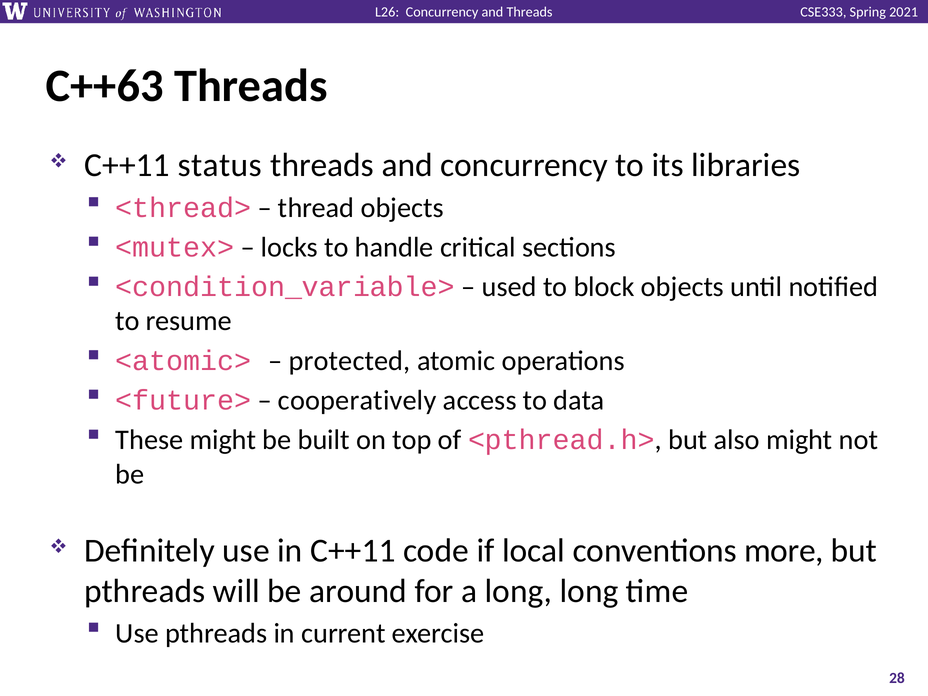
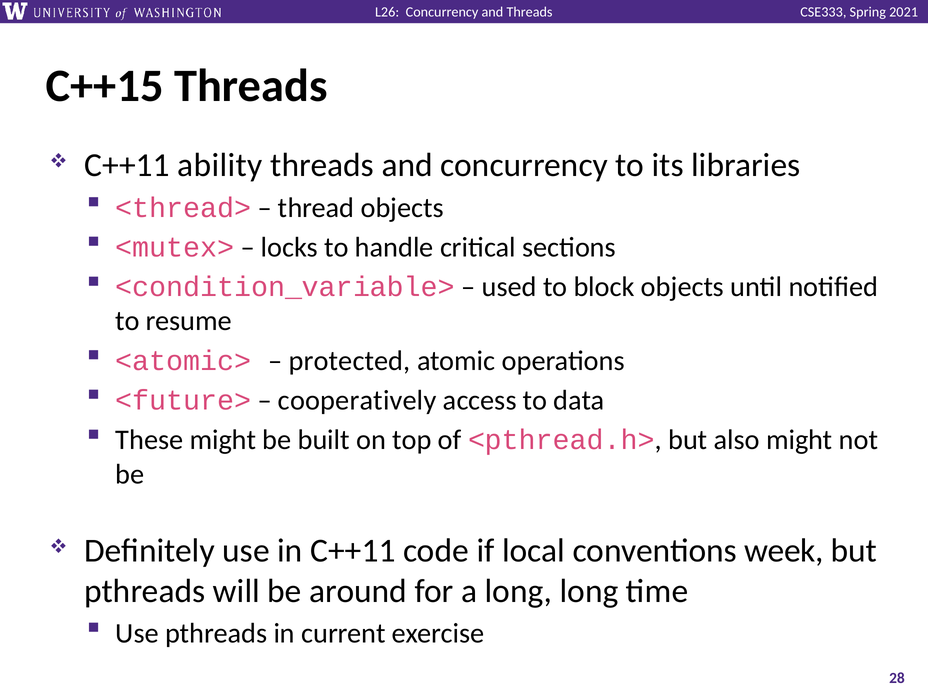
C++63: C++63 -> C++15 (105, 86)
status: status -> ability (220, 165)
more: more -> week (784, 551)
